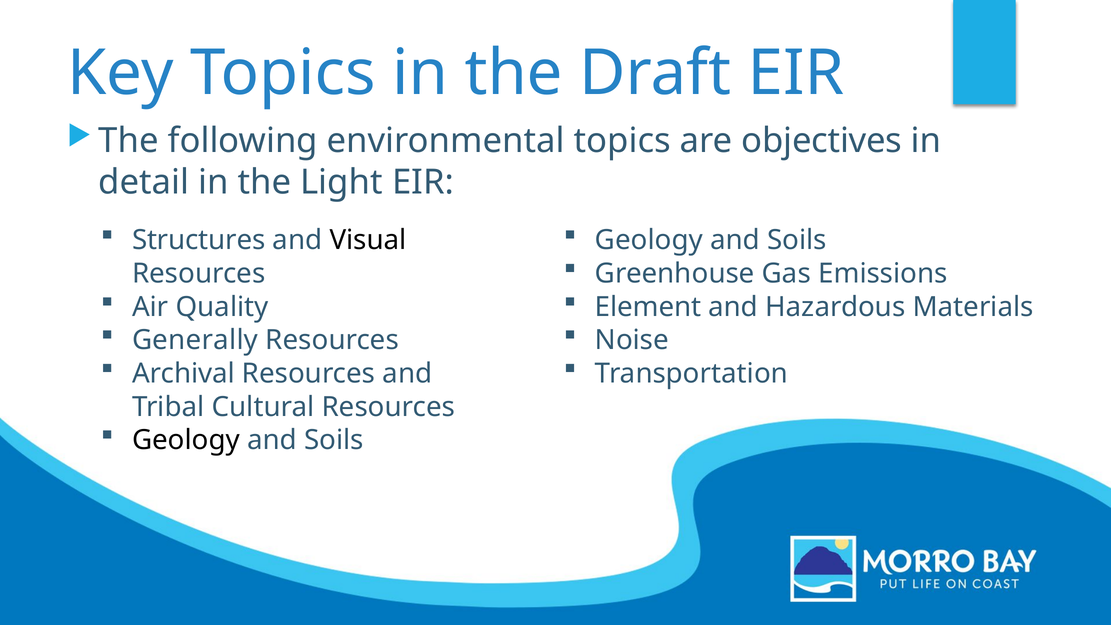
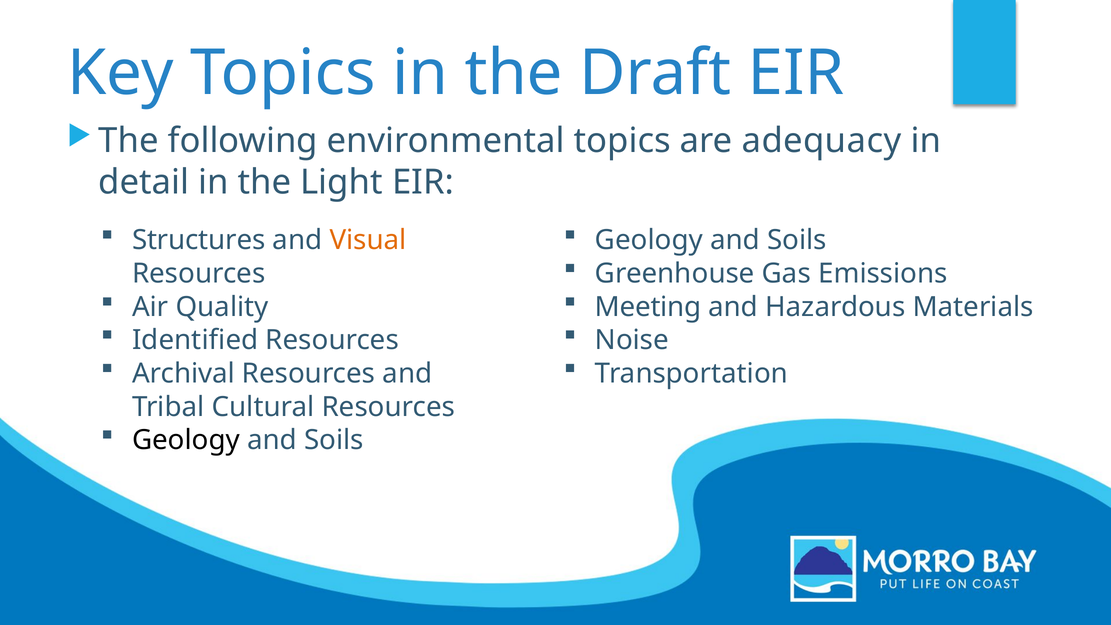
objectives: objectives -> adequacy (821, 141)
Visual colour: black -> orange (368, 240)
Element: Element -> Meeting (648, 307)
Generally: Generally -> Identified (195, 340)
